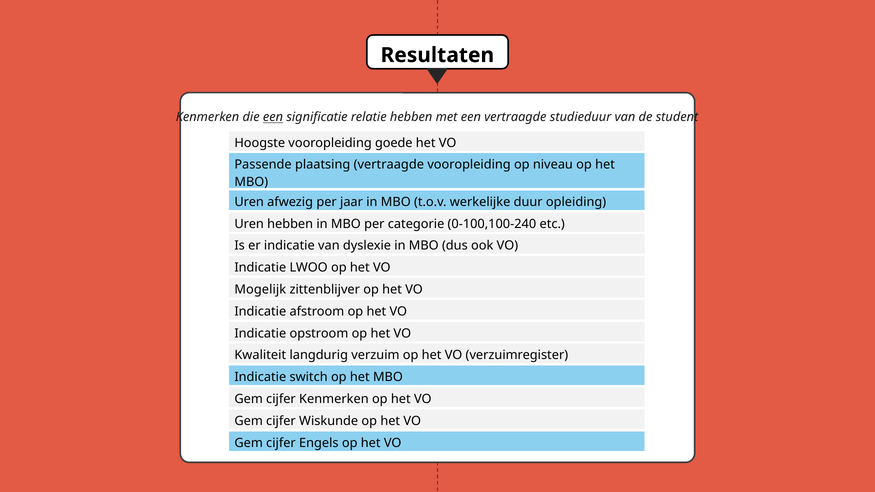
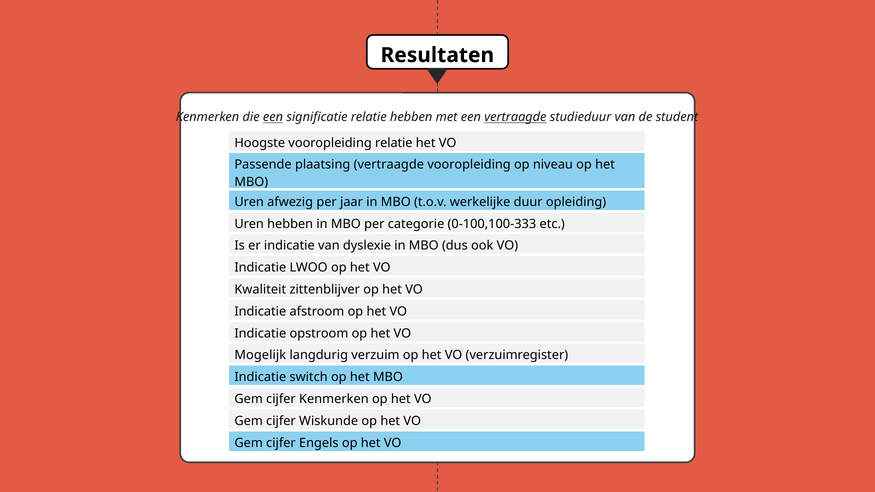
vertraagde underline: none -> present (515, 117)
vooropleiding goede: goede -> relatie (394, 143)
0-100,100-240: 0-100,100-240 -> 0-100,100-333 (492, 224)
Mogelijk: Mogelijk -> Kwaliteit (260, 290)
Kwaliteit: Kwaliteit -> Mogelijk (260, 355)
